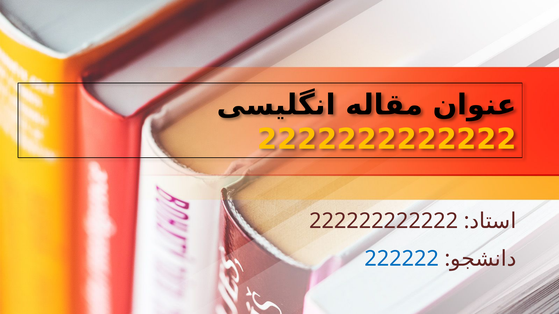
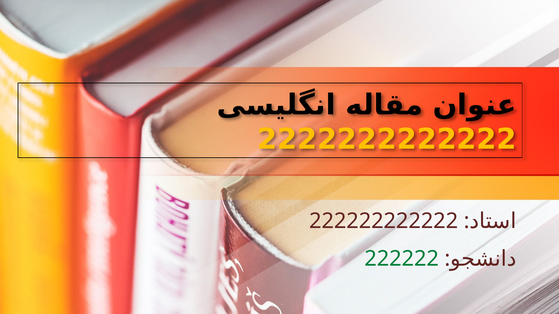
222222 colour: blue -> green (402, 259)
